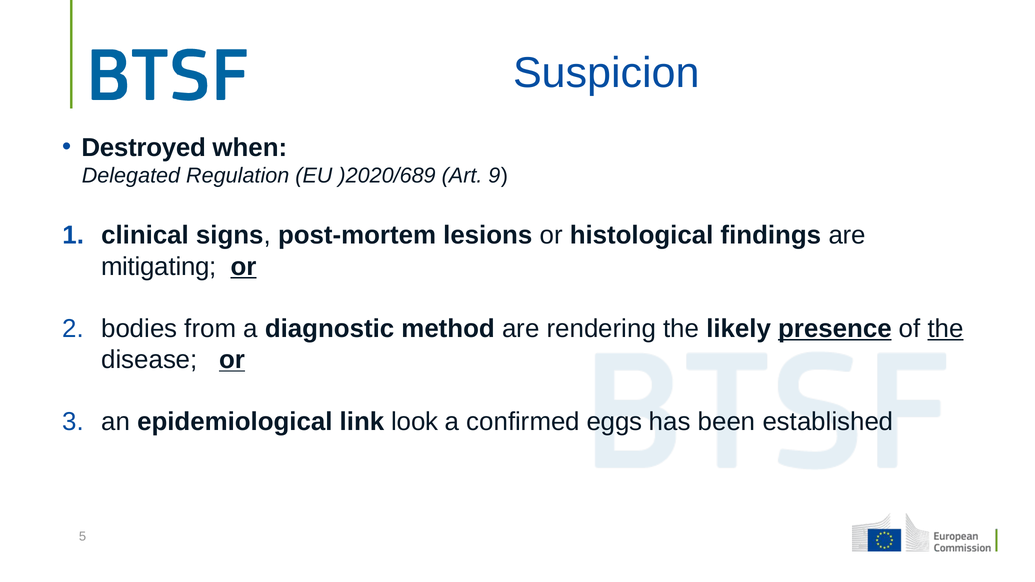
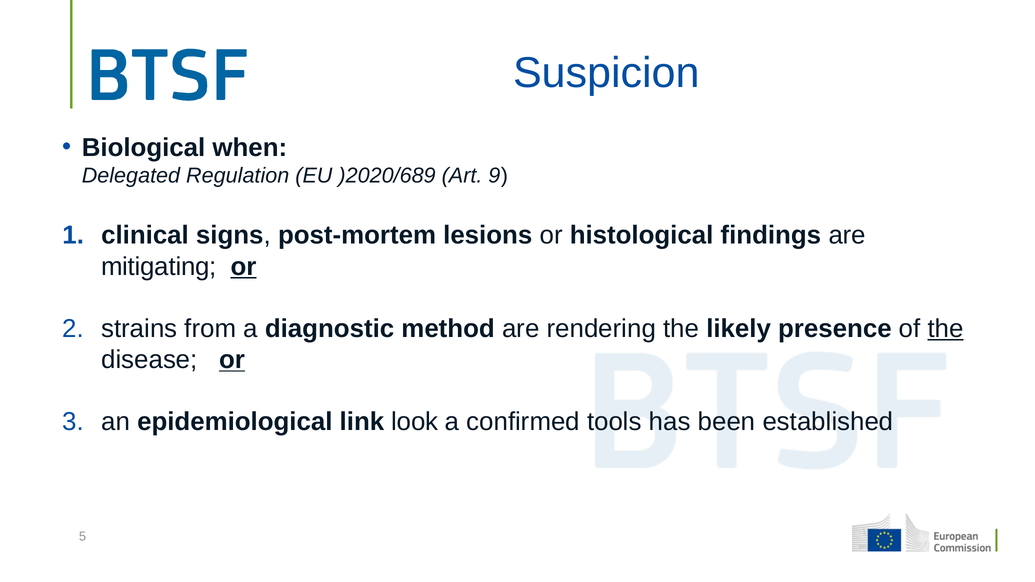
Destroyed: Destroyed -> Biological (144, 148)
bodies: bodies -> strains (139, 329)
presence underline: present -> none (835, 329)
eggs: eggs -> tools (614, 422)
